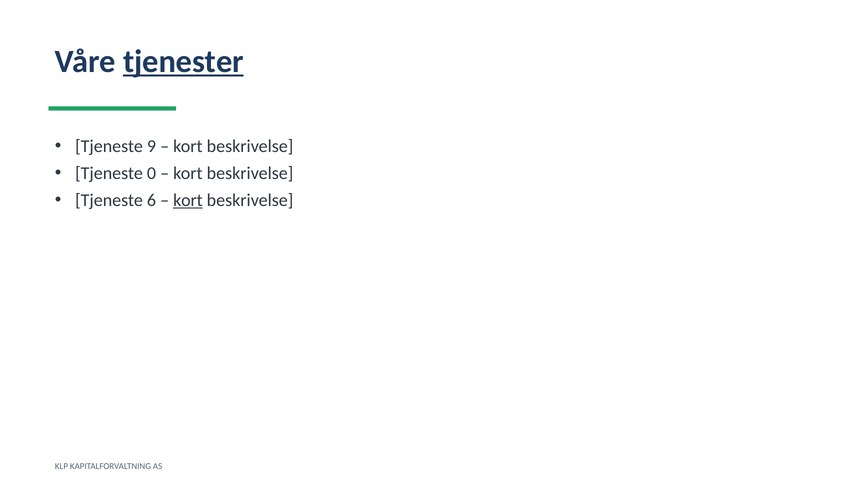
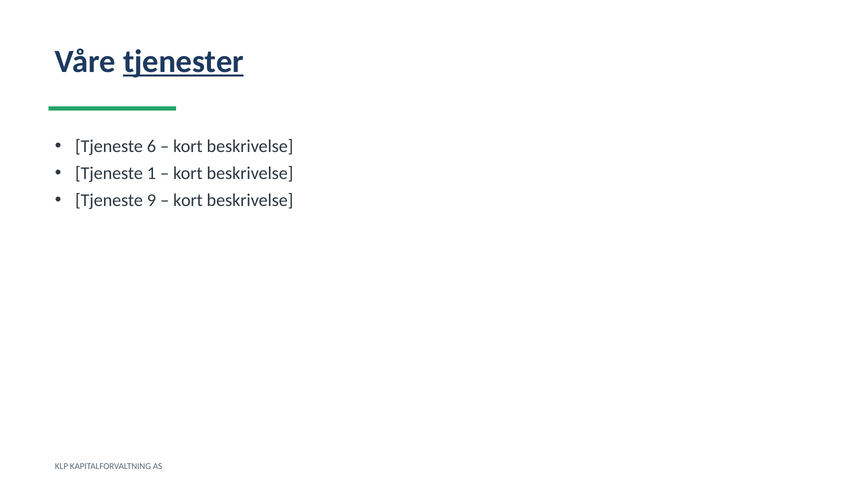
9: 9 -> 6 (151, 146)
0: 0 -> 1 (151, 173)
6: 6 -> 9 (151, 200)
kort underline: present -> none (188, 200)
